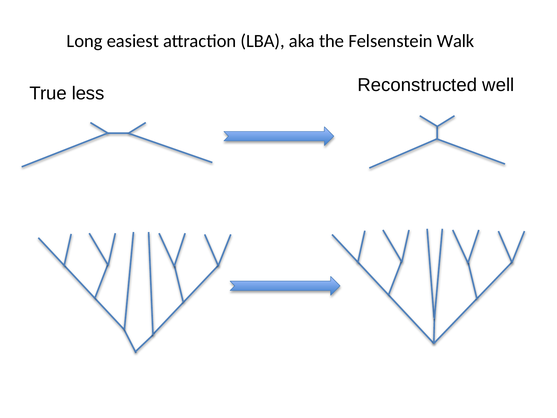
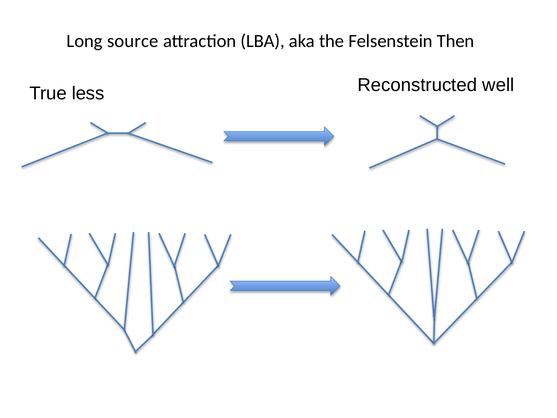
easiest: easiest -> source (133, 41)
Walk: Walk -> Then (456, 41)
